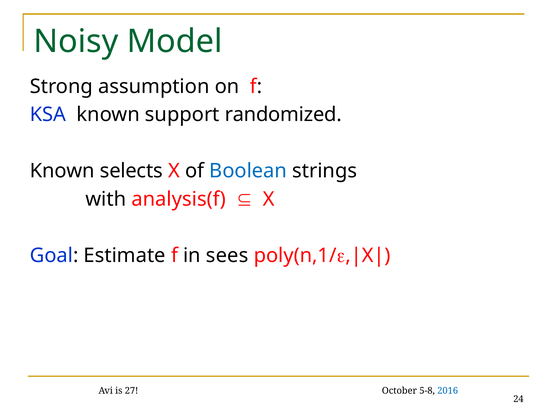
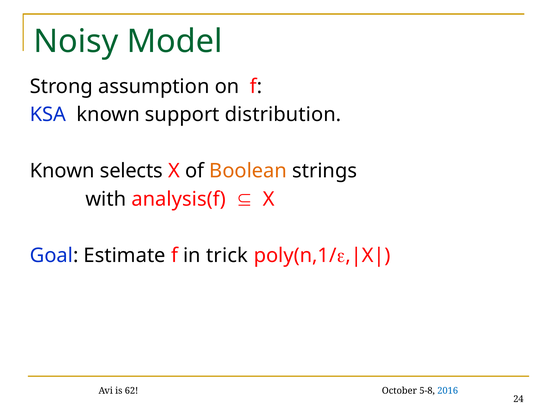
randomized: randomized -> distribution (283, 115)
Boolean colour: blue -> orange (248, 171)
sees: sees -> trick (227, 255)
27: 27 -> 62 (132, 391)
